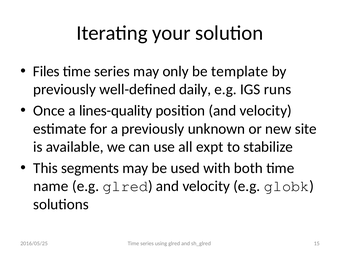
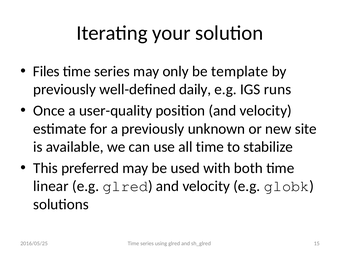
lines-quality: lines-quality -> user-quality (116, 111)
all expt: expt -> time (210, 147)
segments: segments -> preferred (90, 168)
name: name -> linear (51, 186)
